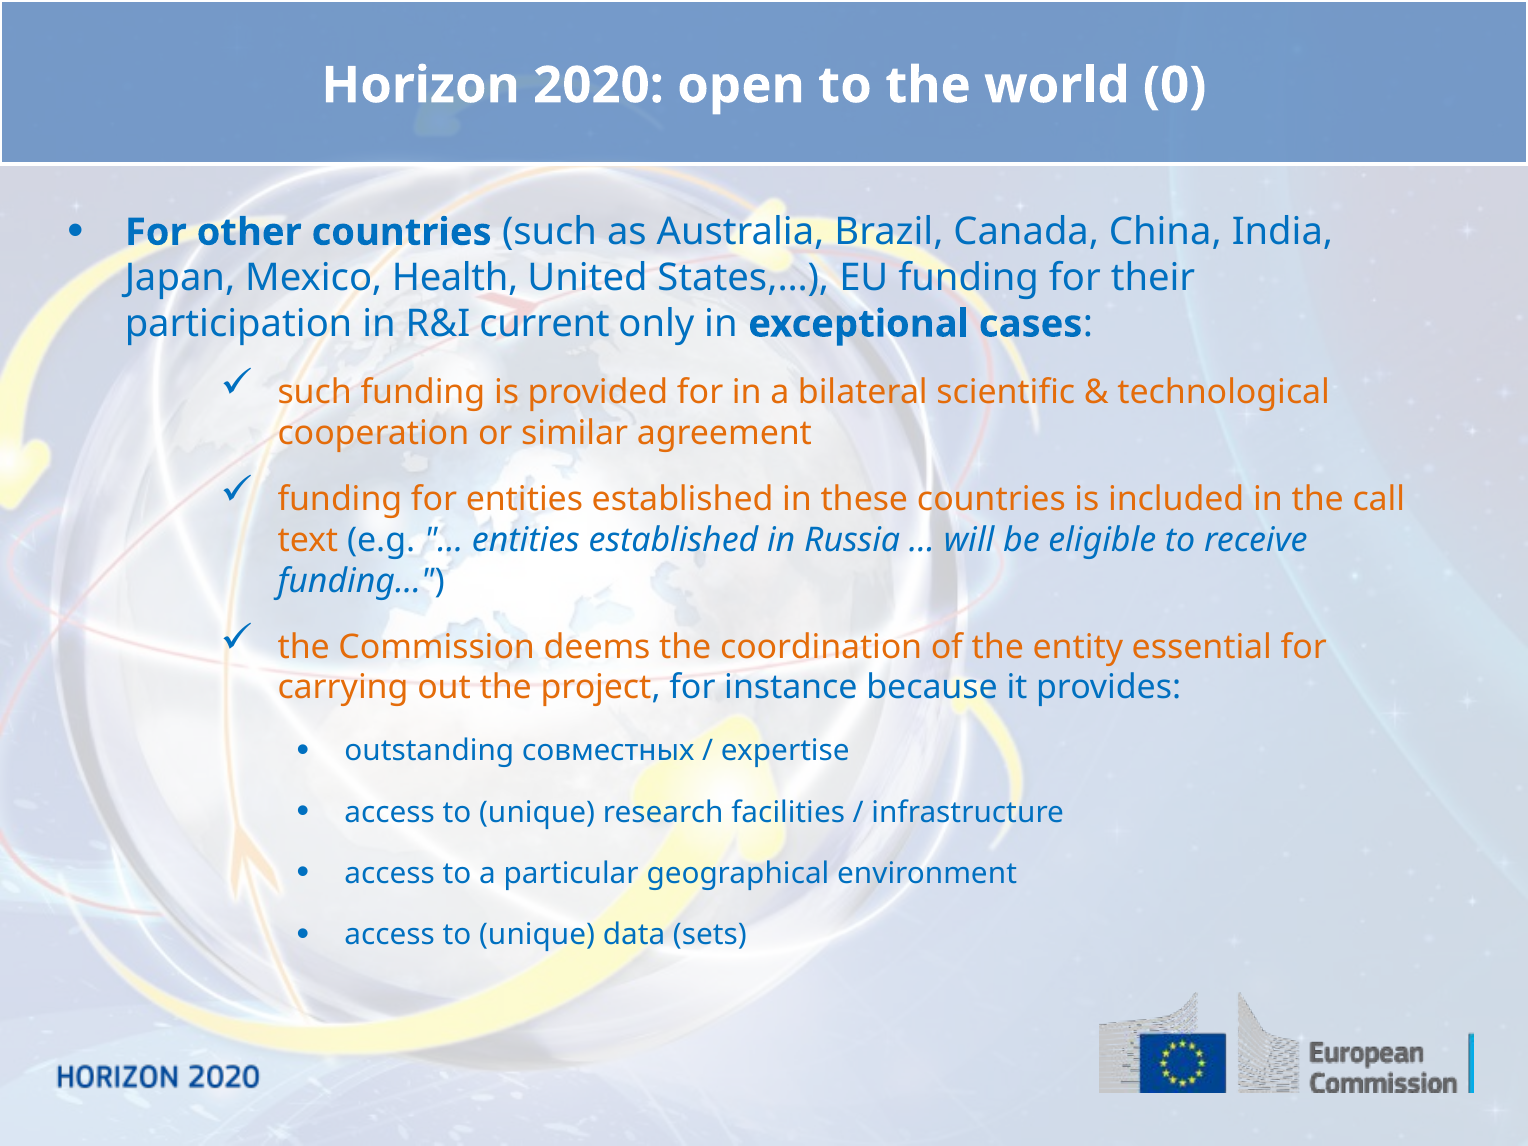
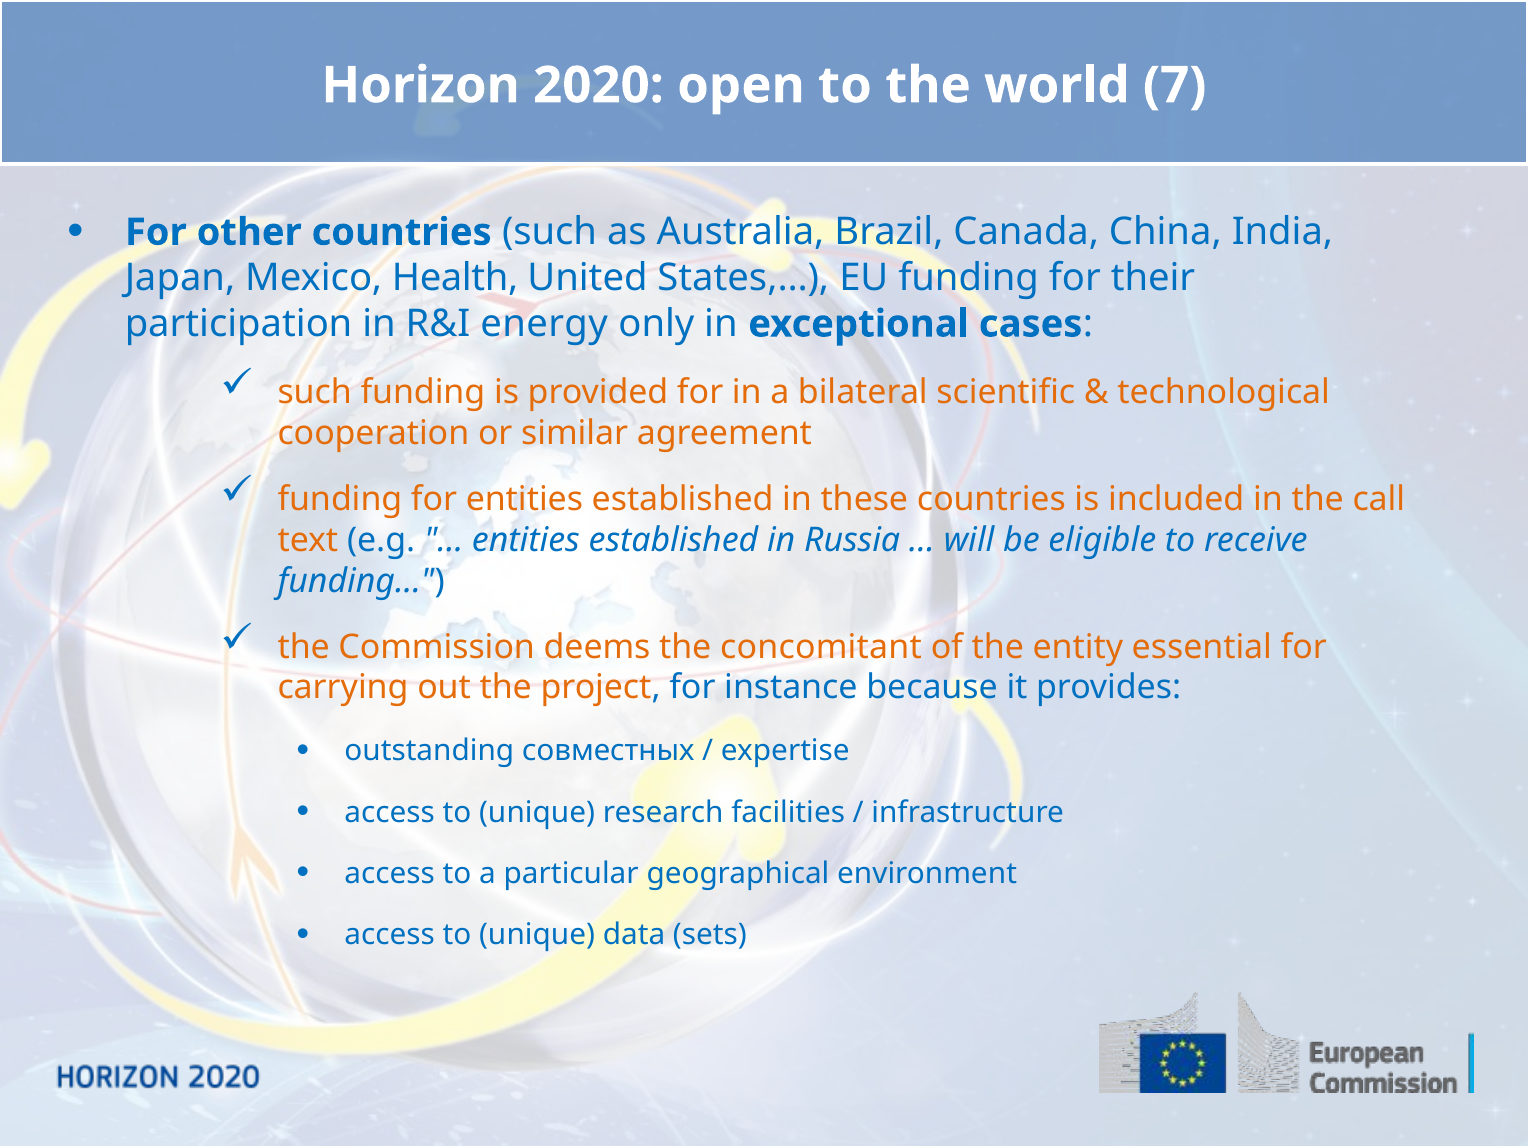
0: 0 -> 7 (1175, 85)
current: current -> energy (544, 324)
coordination: coordination -> concomitant (821, 647)
